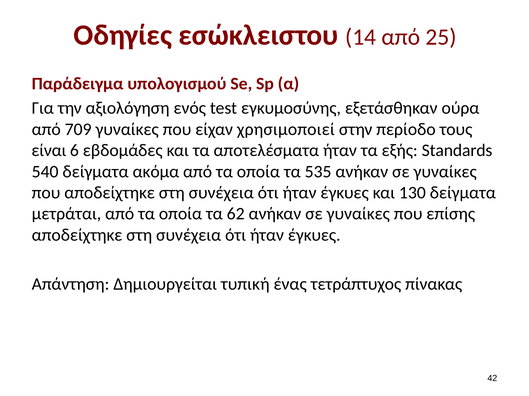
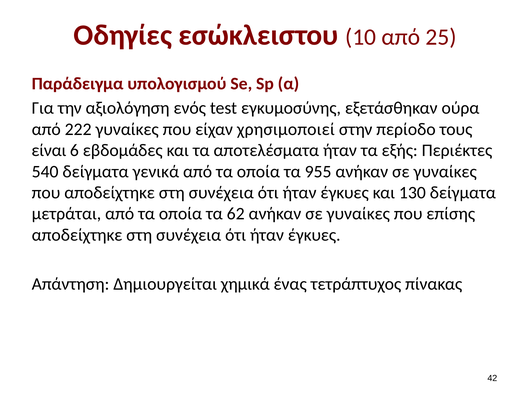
14: 14 -> 10 (361, 37)
709: 709 -> 222 (78, 130)
Standards: Standards -> Περιέκτες (457, 151)
ακόμα: ακόμα -> γενικά (156, 172)
535: 535 -> 955 (318, 172)
τυπική: τυπική -> χημικά (245, 285)
